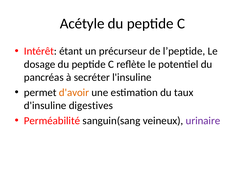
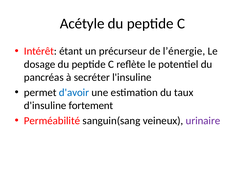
l’peptide: l’peptide -> l’énergie (184, 51)
d'avoir colour: orange -> blue (74, 93)
digestives: digestives -> fortement (91, 106)
